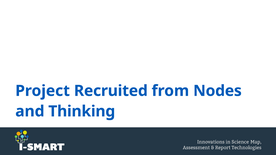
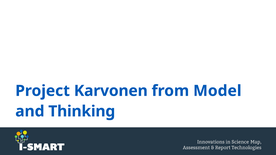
Recruited: Recruited -> Karvonen (111, 91)
Nodes: Nodes -> Model (217, 91)
